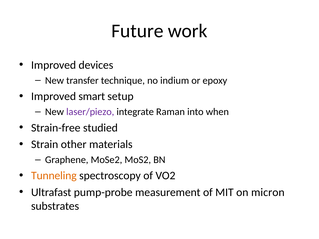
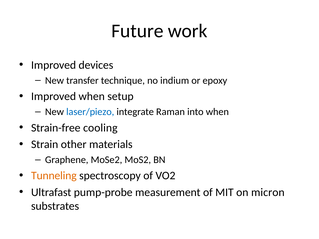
Improved smart: smart -> when (92, 96)
laser/piezo colour: purple -> blue (90, 112)
studied: studied -> cooling (100, 128)
